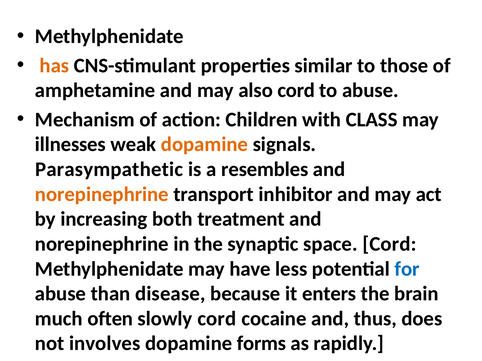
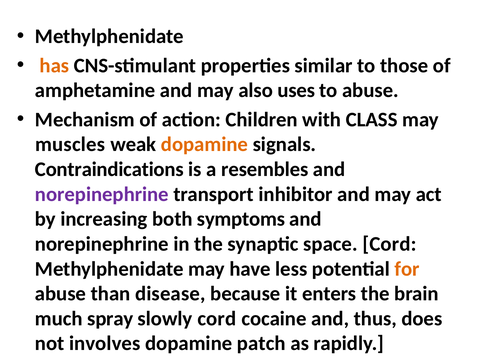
also cord: cord -> uses (296, 91)
illnesses: illnesses -> muscles (70, 145)
Parasympathetic: Parasympathetic -> Contraindications (109, 170)
norepinephrine colour: orange -> purple (102, 194)
treatment: treatment -> symptoms (241, 219)
for colour: blue -> orange (407, 269)
often: often -> spray (110, 319)
forms: forms -> patch (261, 344)
